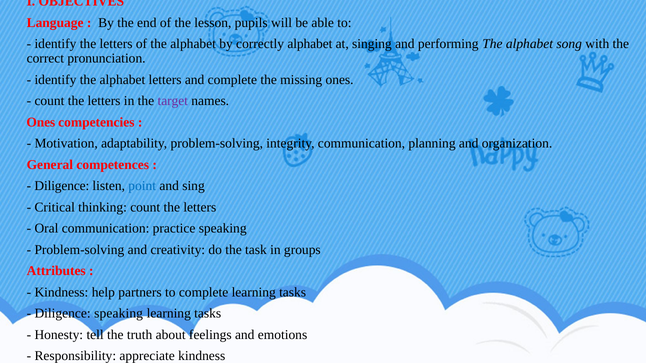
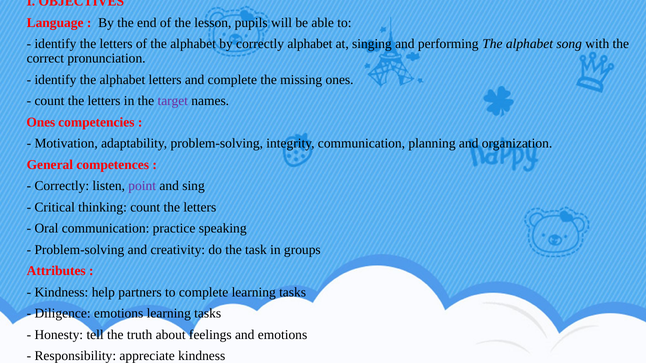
Diligence: Diligence -> Correctly (62, 186)
point colour: blue -> purple (142, 186)
Diligence speaking: speaking -> emotions (119, 314)
